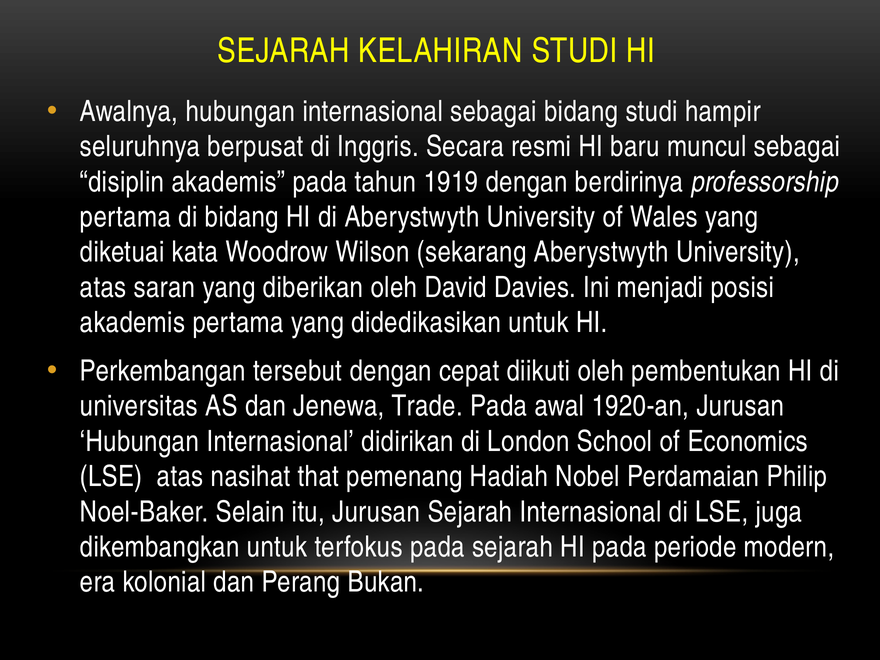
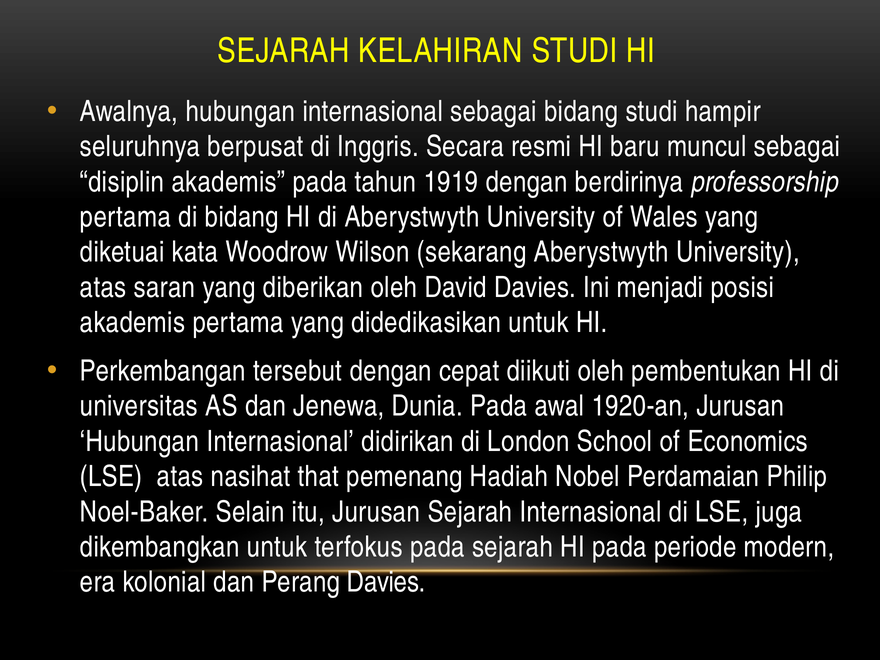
Trade: Trade -> Dunia (427, 406)
Perang Bukan: Bukan -> Davies (386, 582)
